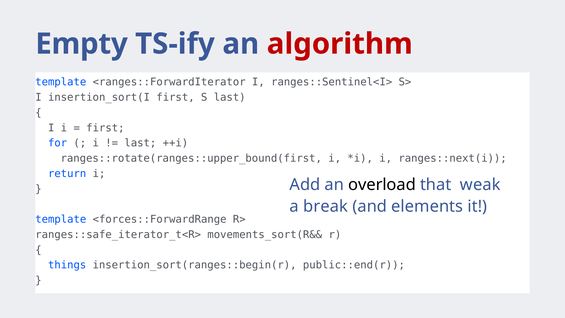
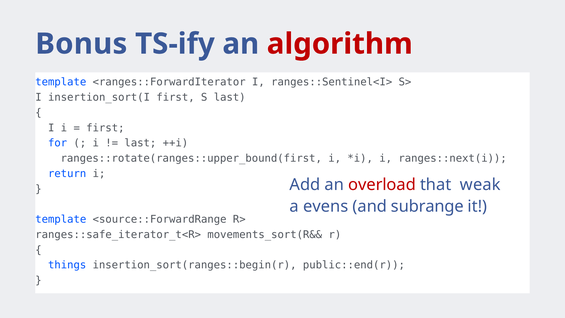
Empty: Empty -> Bonus (81, 44)
overload colour: black -> red (382, 184)
break: break -> evens (326, 206)
elements: elements -> subrange (427, 206)
<forces::ForwardRange: <forces::ForwardRange -> <source::ForwardRange (160, 219)
